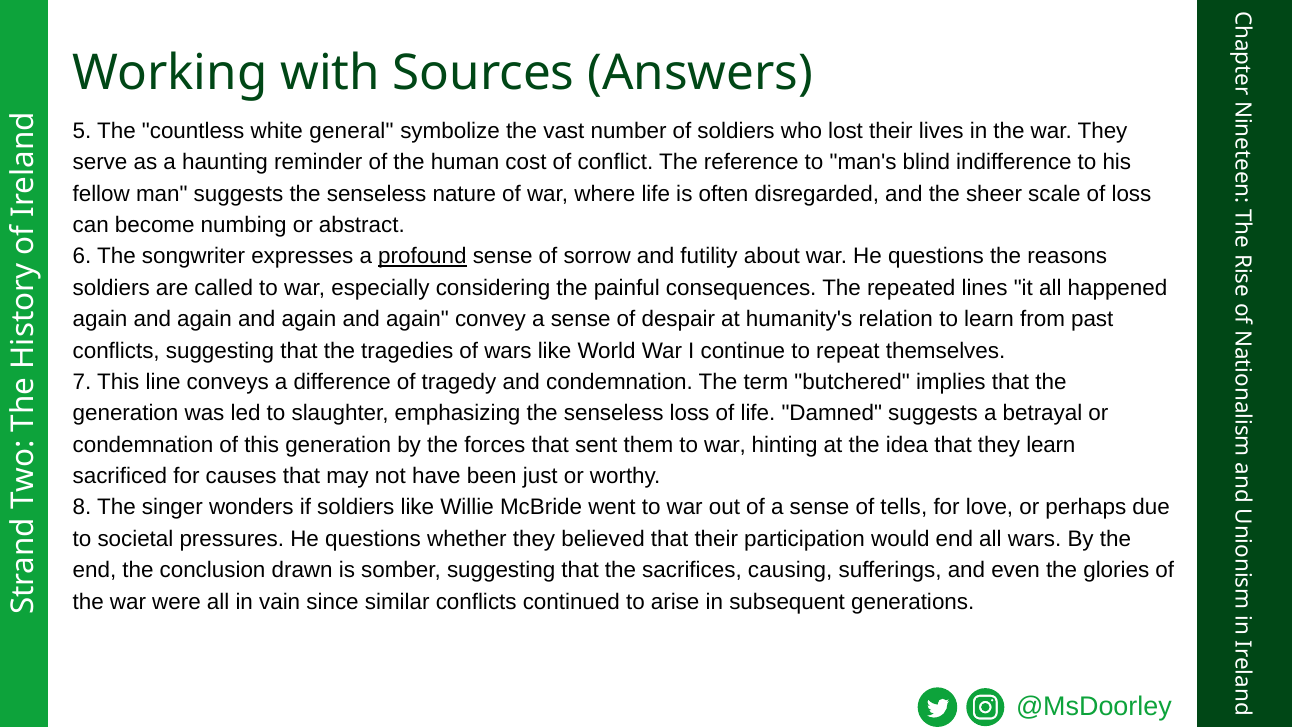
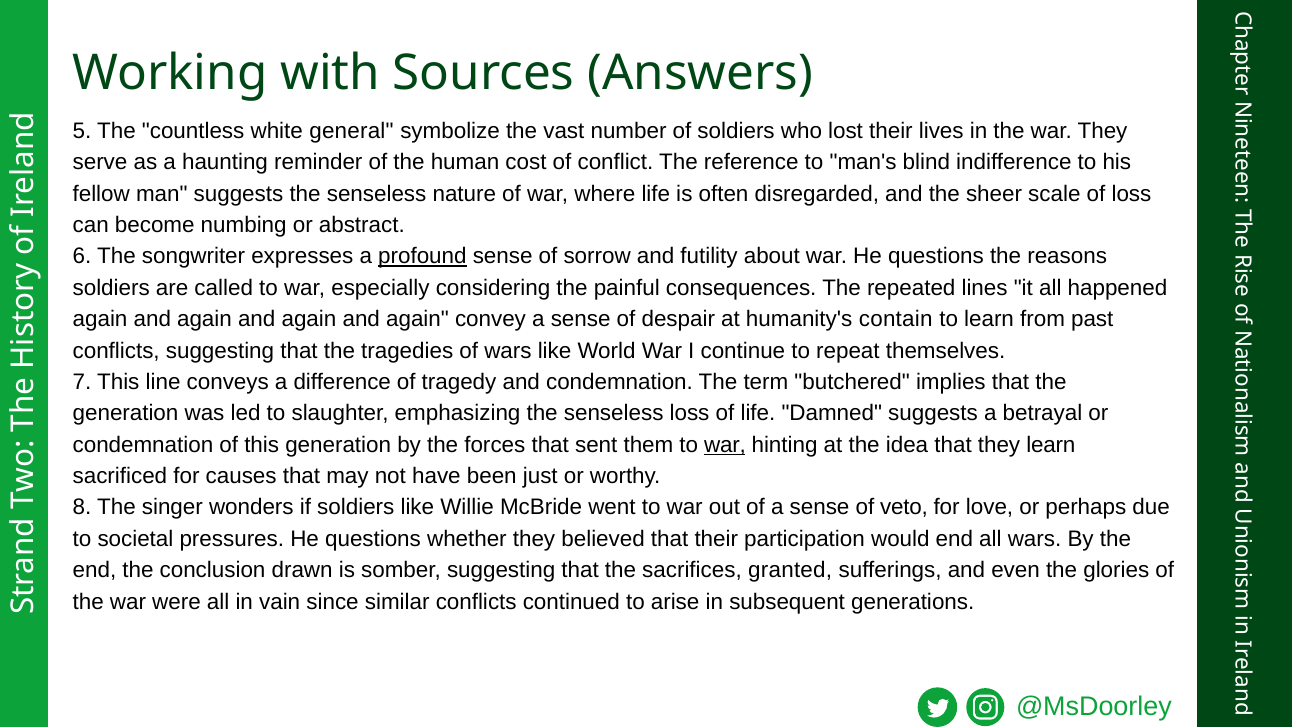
relation: relation -> contain (896, 319)
war underline: none -> present (725, 445)
tells: tells -> veto (904, 507)
causing: causing -> granted (790, 570)
